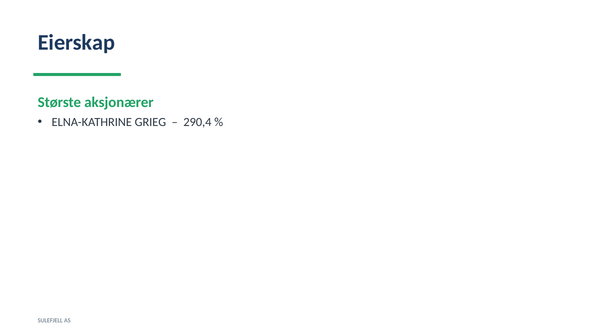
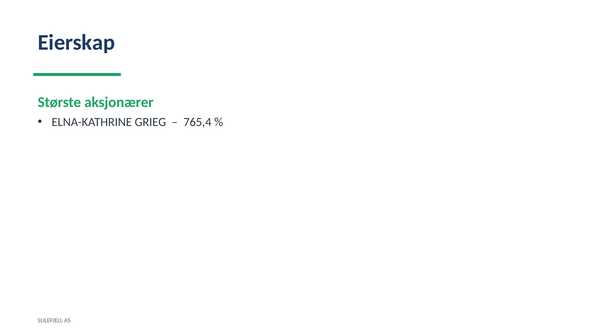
290,4: 290,4 -> 765,4 (197, 122)
